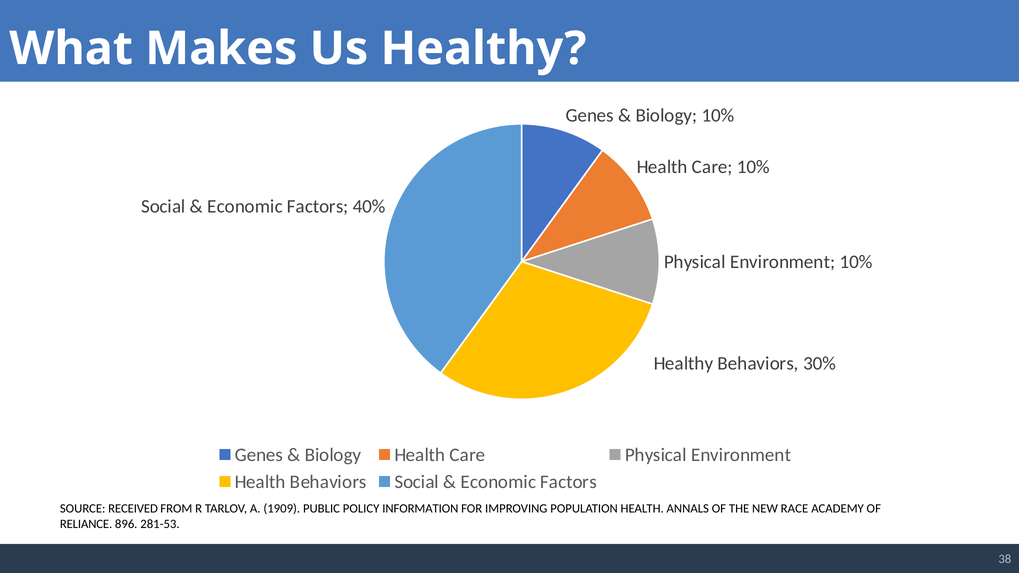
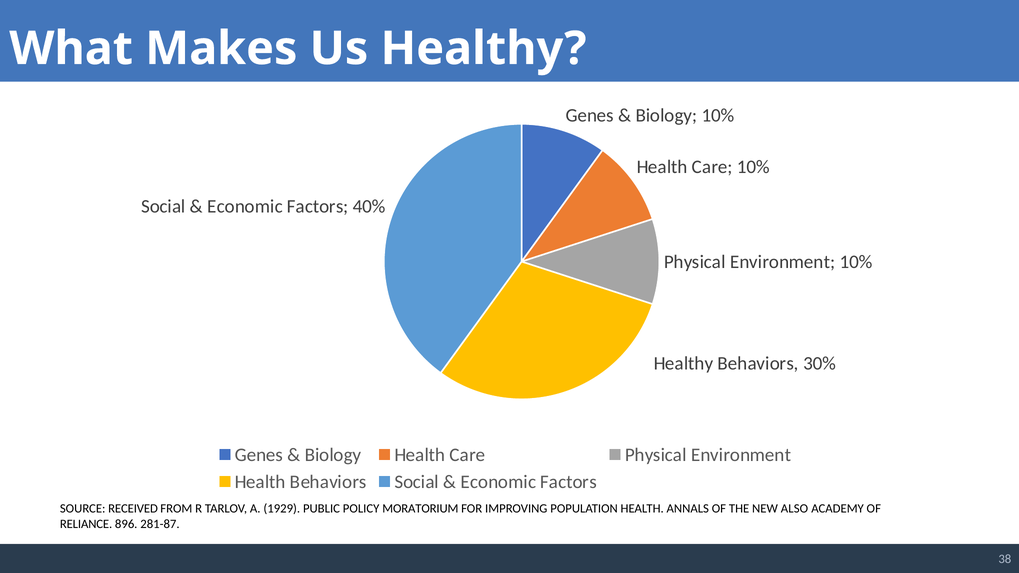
1909: 1909 -> 1929 (282, 509)
INFORMATION: INFORMATION -> MORATORIUM (420, 509)
RACE: RACE -> ALSO (794, 509)
281-53: 281-53 -> 281-87 (160, 524)
